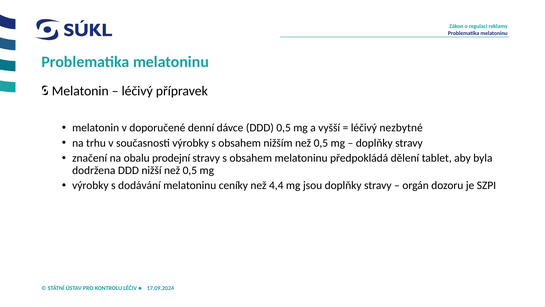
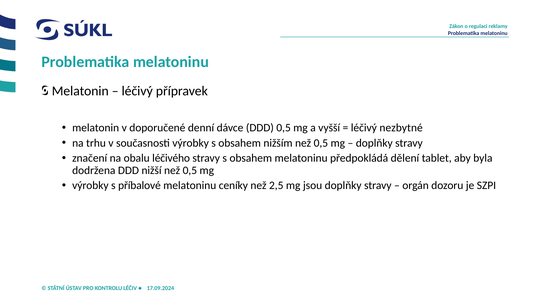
prodejní: prodejní -> léčivého (171, 158)
dodávání: dodávání -> příbalové (139, 185)
4,4: 4,4 -> 2,5 (276, 185)
